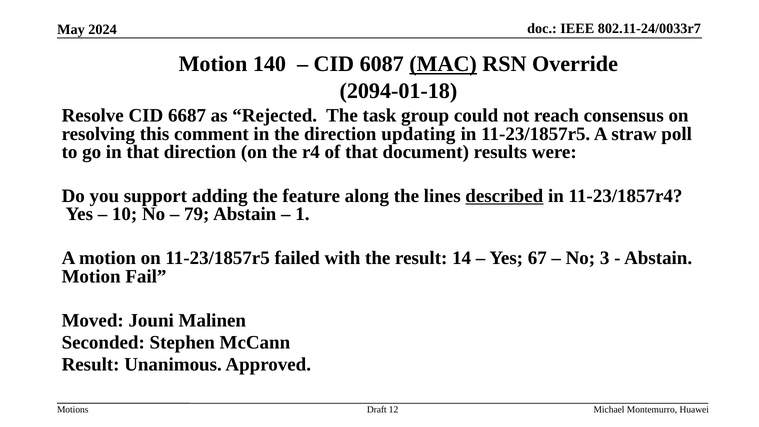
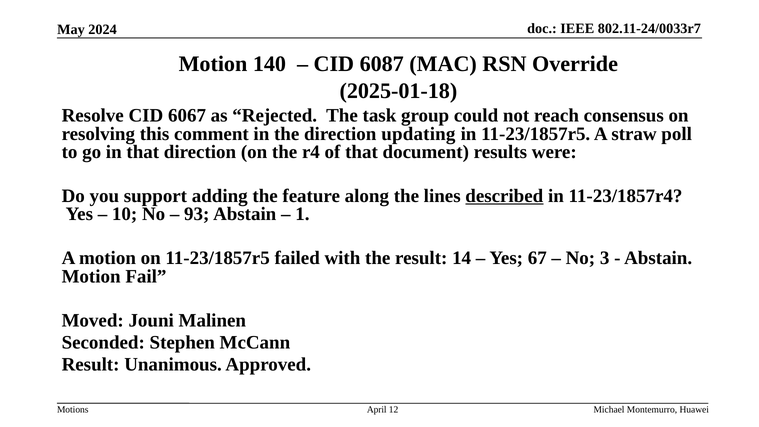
MAC underline: present -> none (443, 64)
2094-01-18: 2094-01-18 -> 2025-01-18 (398, 91)
6687: 6687 -> 6067 (187, 116)
79: 79 -> 93 (197, 214)
Draft: Draft -> April (377, 409)
